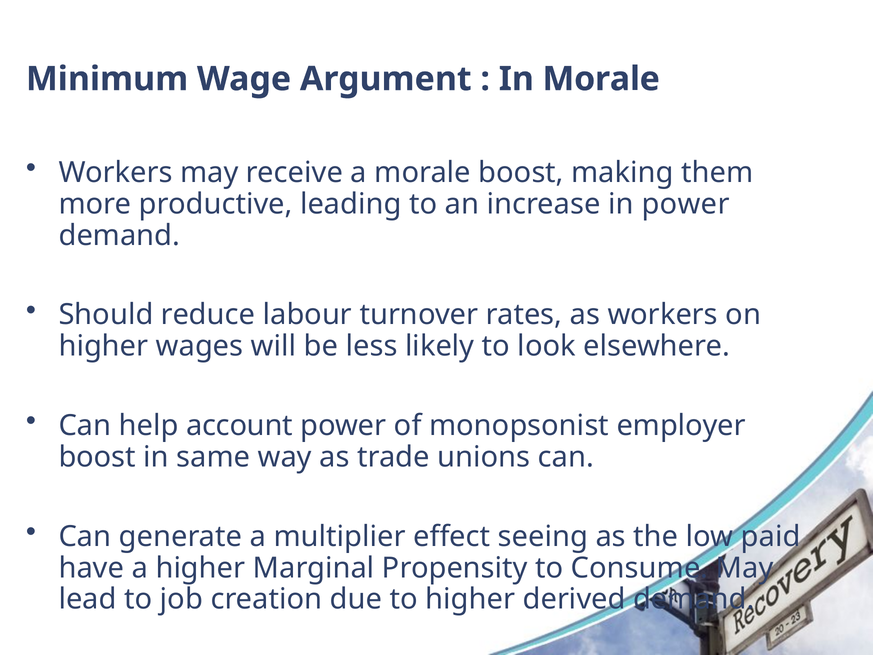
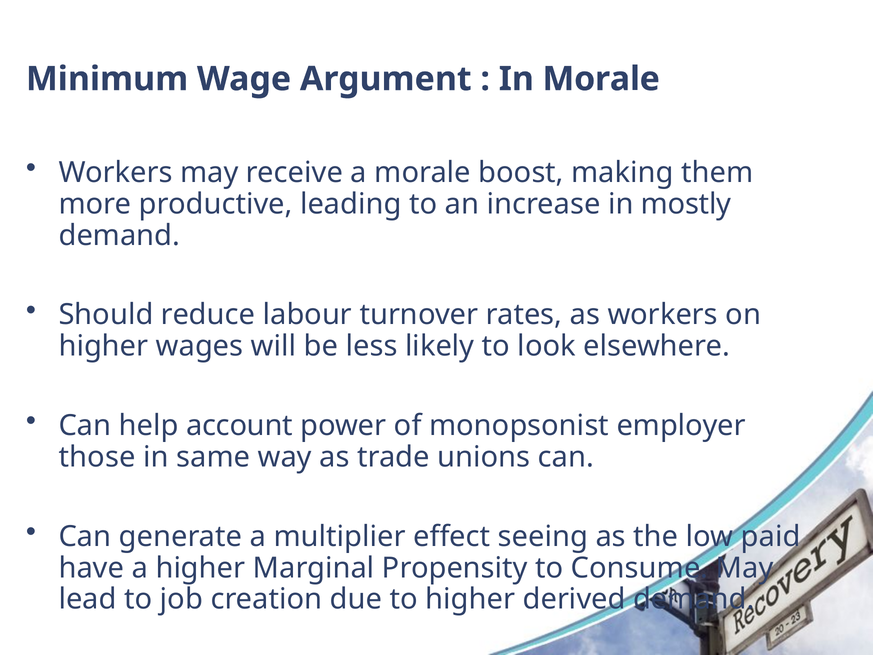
in power: power -> mostly (686, 204)
boost: boost -> those (97, 457)
